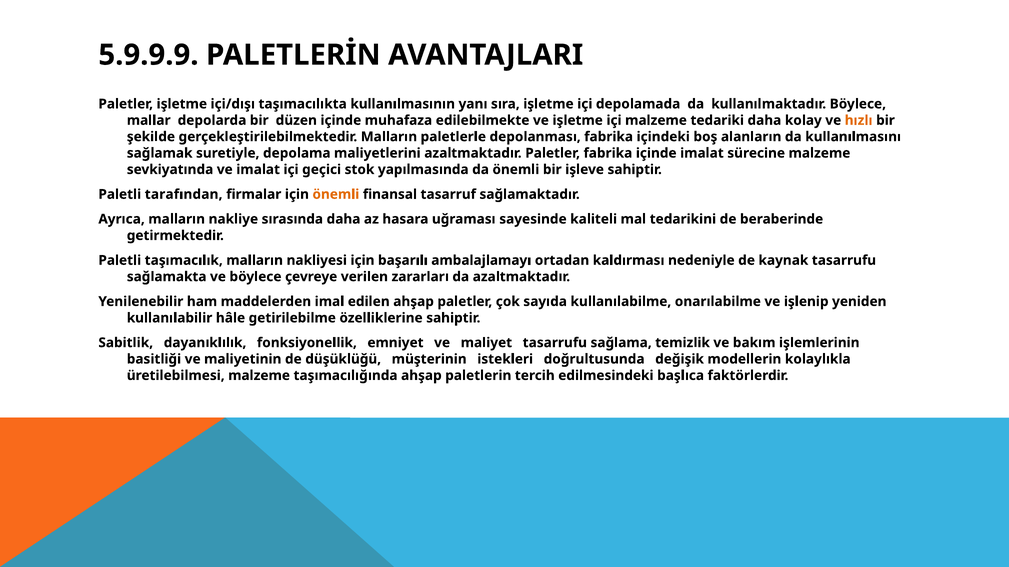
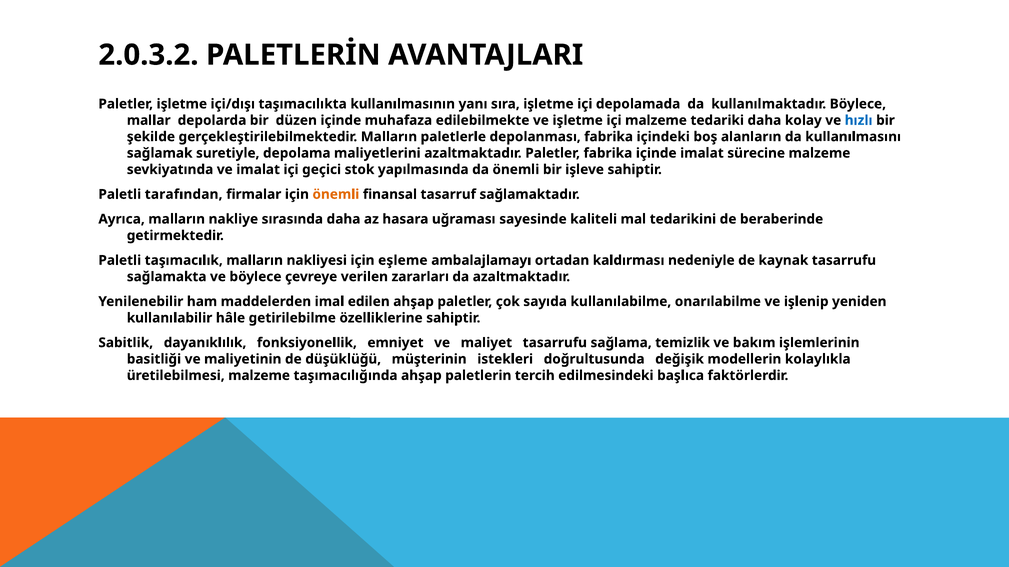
5.9.9.9: 5.9.9.9 -> 2.0.3.2 (148, 55)
hızlı colour: orange -> blue (859, 120)
başarılı: başarılı -> eşleme (403, 261)
